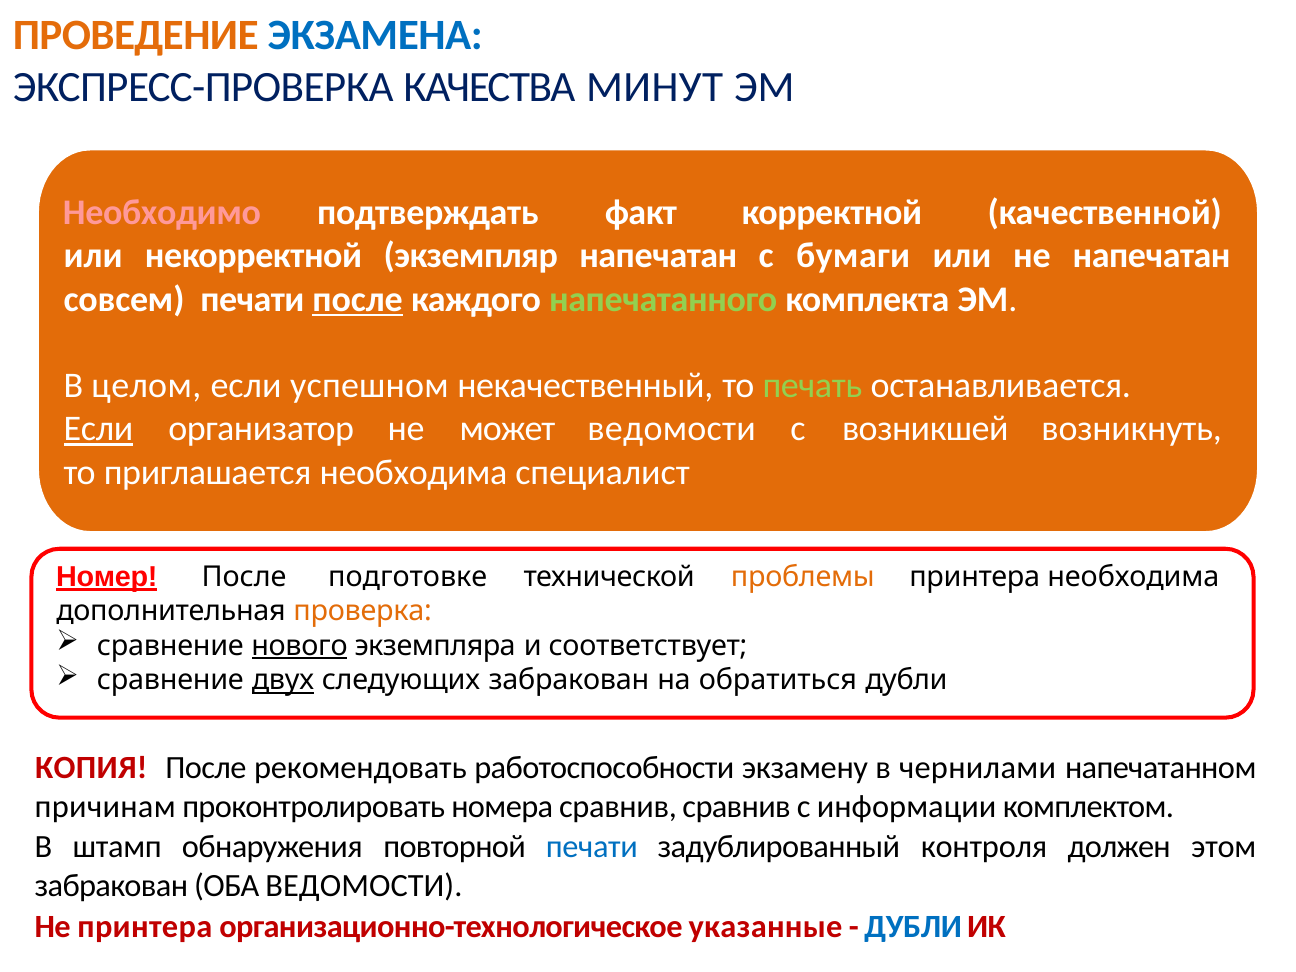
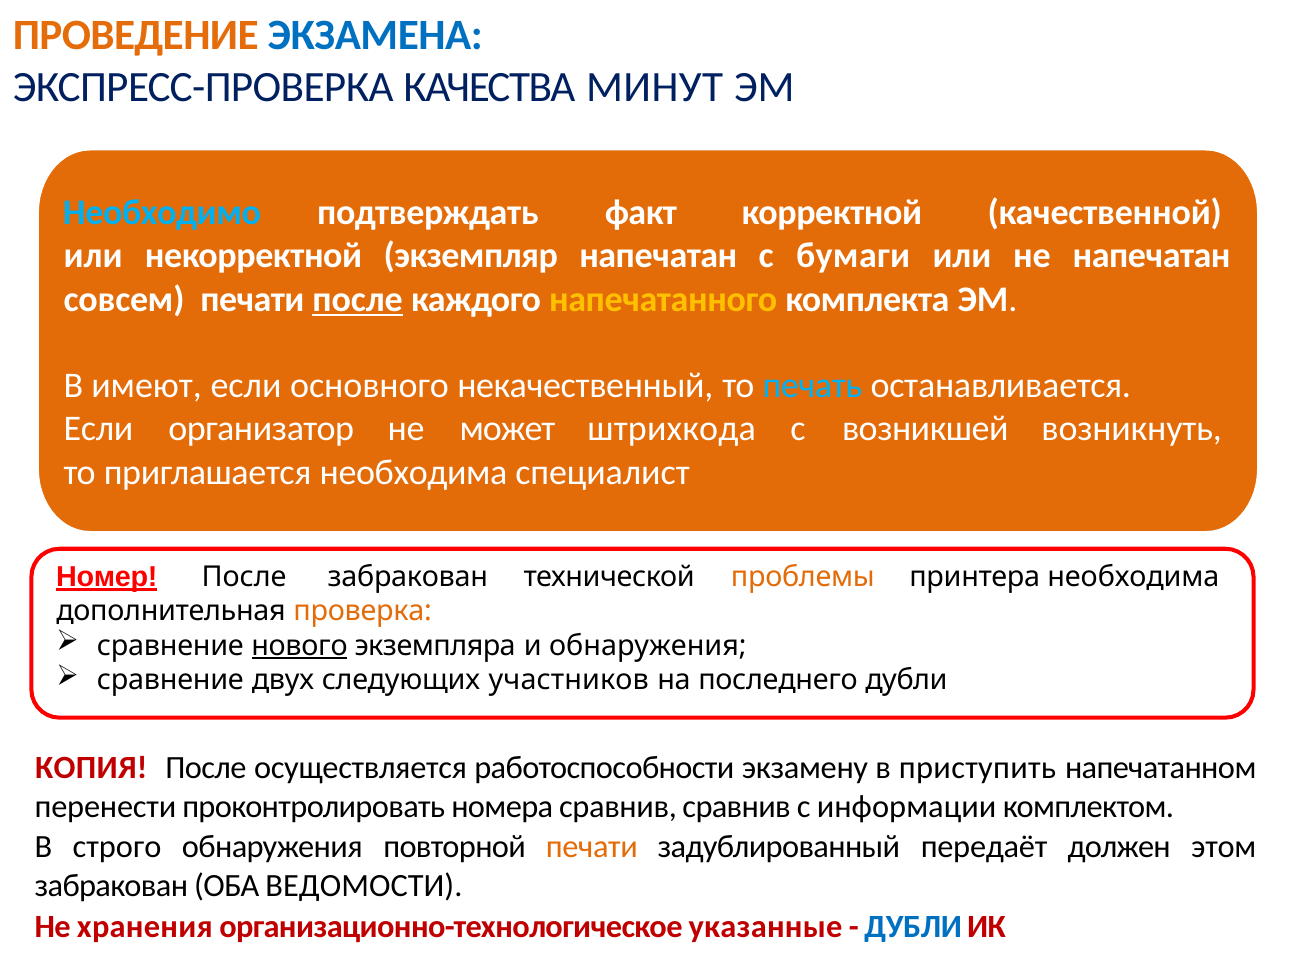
Необходимо colour: pink -> light blue (162, 213)
напечатанного colour: light green -> yellow (663, 299)
целом: целом -> имеют (147, 386)
успешном: успешном -> основного (370, 386)
печать colour: light green -> light blue (812, 386)
Если underline: present -> none (98, 429)
может ведомости: ведомости -> штрихкода (672, 429)
После подготовке: подготовке -> забракован (408, 577)
и соответствует: соответствует -> обнаружения (648, 646)
двух underline: present -> none (283, 680)
следующих забракован: забракован -> участников (569, 680)
обратиться: обратиться -> последнего (778, 680)
рекомендовать: рекомендовать -> осуществляется (361, 768)
чернилами: чернилами -> приступить (978, 768)
причинам: причинам -> перенести (105, 807)
штамп: штамп -> строго (117, 847)
печати colour: blue -> orange (592, 847)
контроля: контроля -> передаёт (984, 847)
Не принтера: принтера -> хранения (145, 927)
